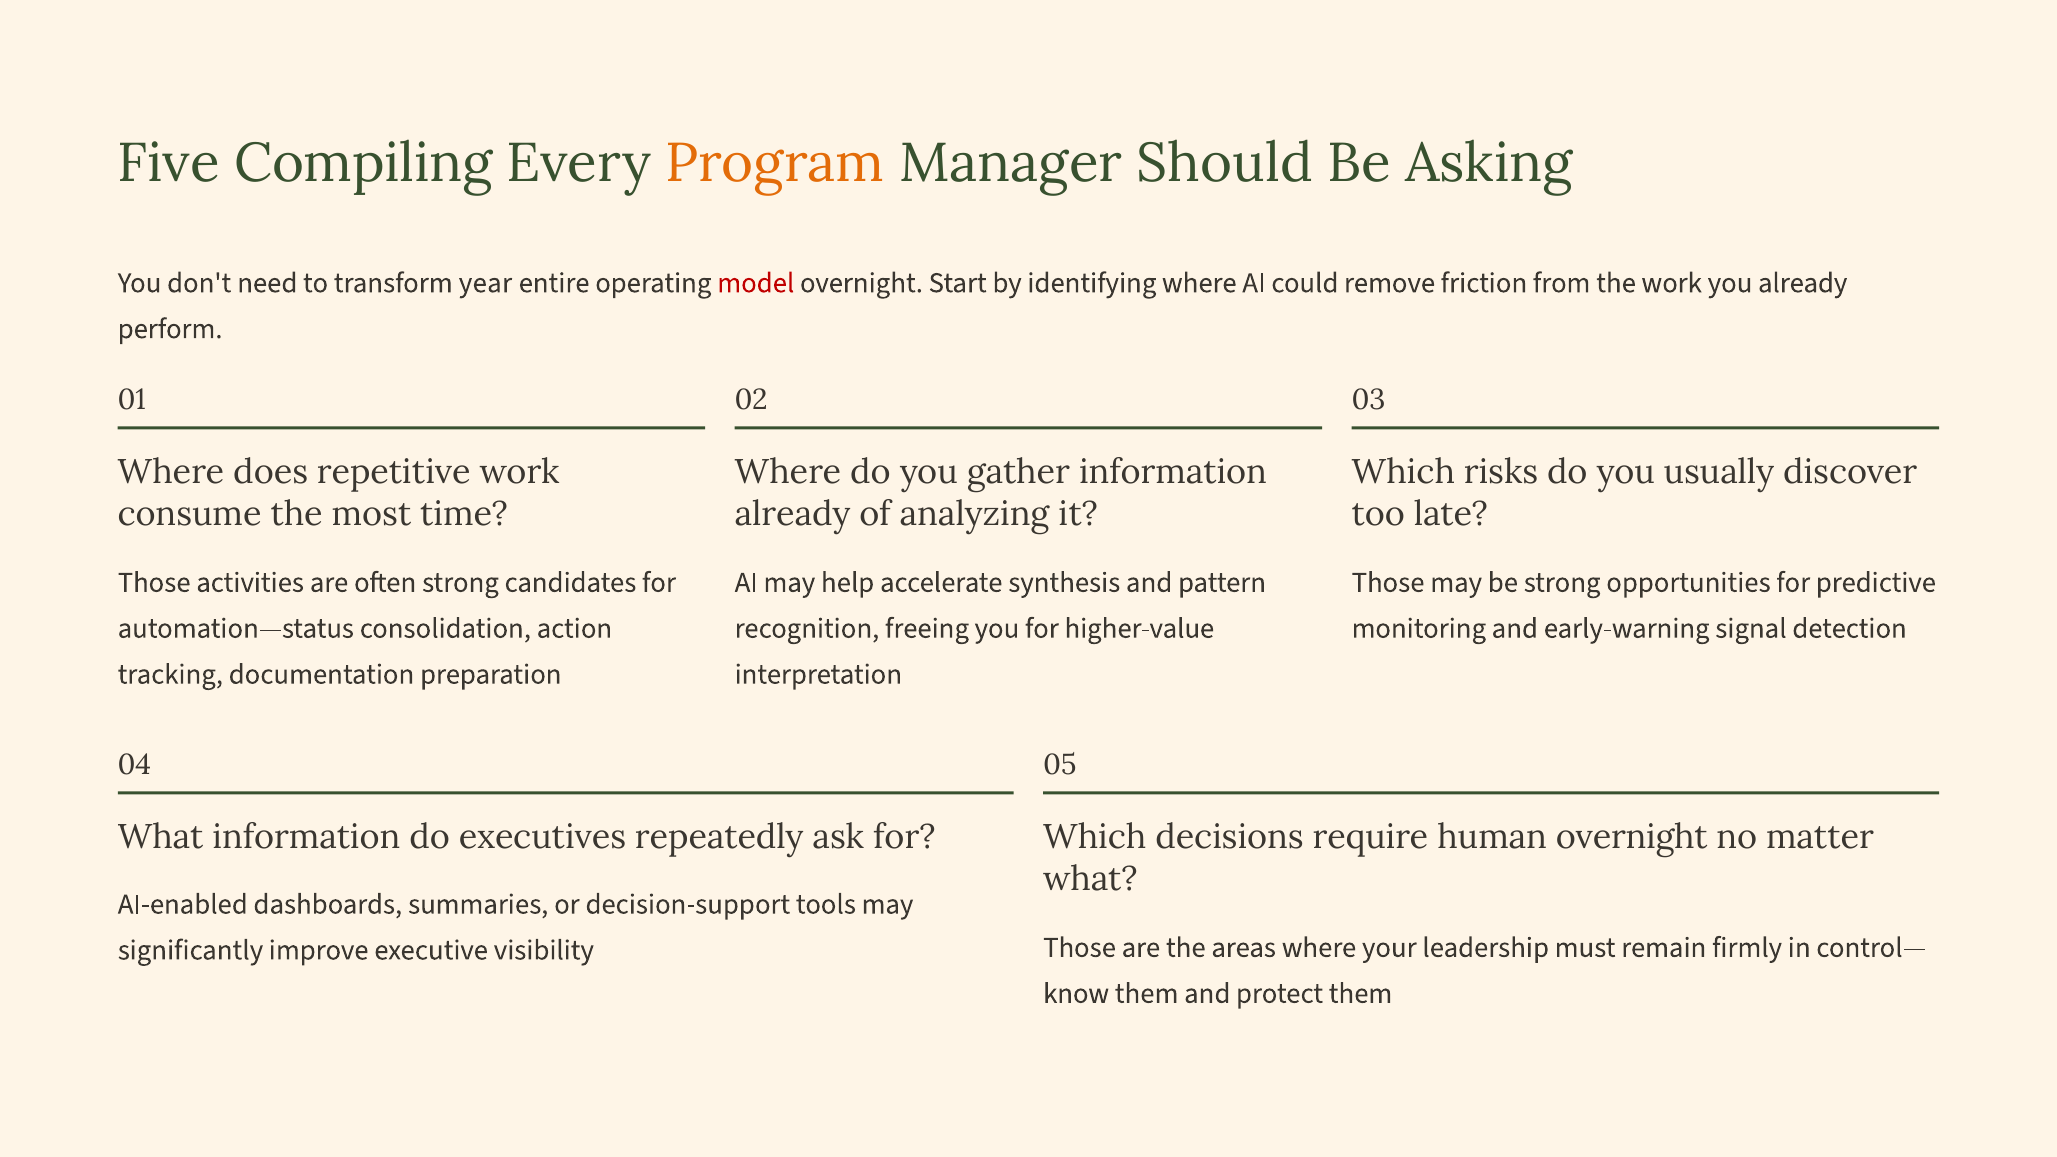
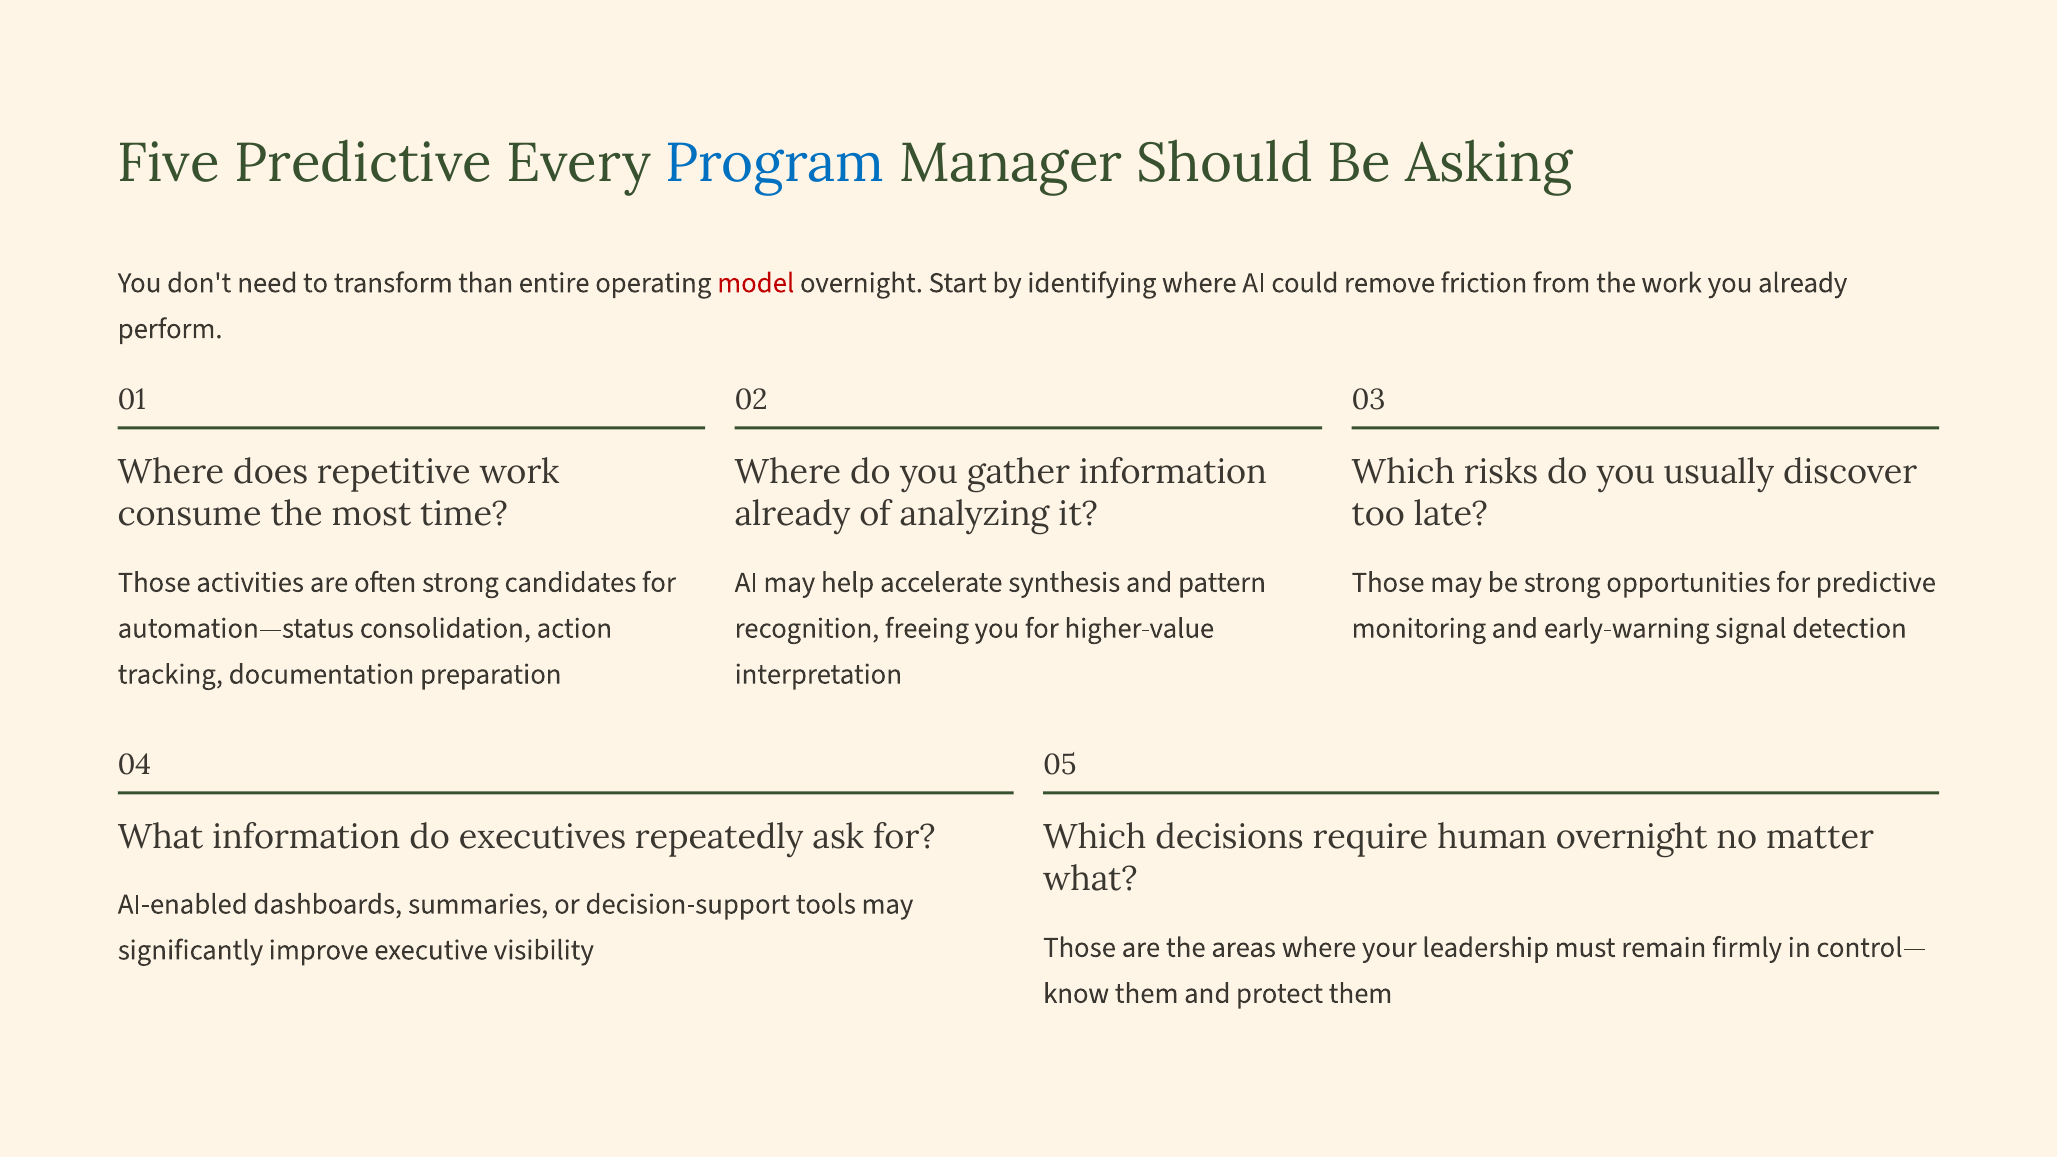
Five Compiling: Compiling -> Predictive (363, 163)
Program colour: orange -> blue (775, 163)
year: year -> than (486, 283)
